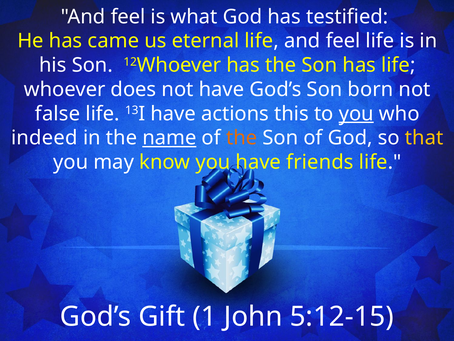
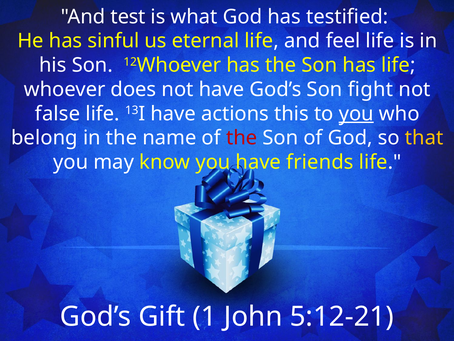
feel: feel -> test (128, 17)
came: came -> sinful (113, 41)
born: born -> fight (370, 89)
indeed: indeed -> belong (44, 138)
name underline: present -> none (169, 138)
the colour: orange -> red (242, 138)
5:12-15: 5:12-15 -> 5:12-21 (342, 316)
